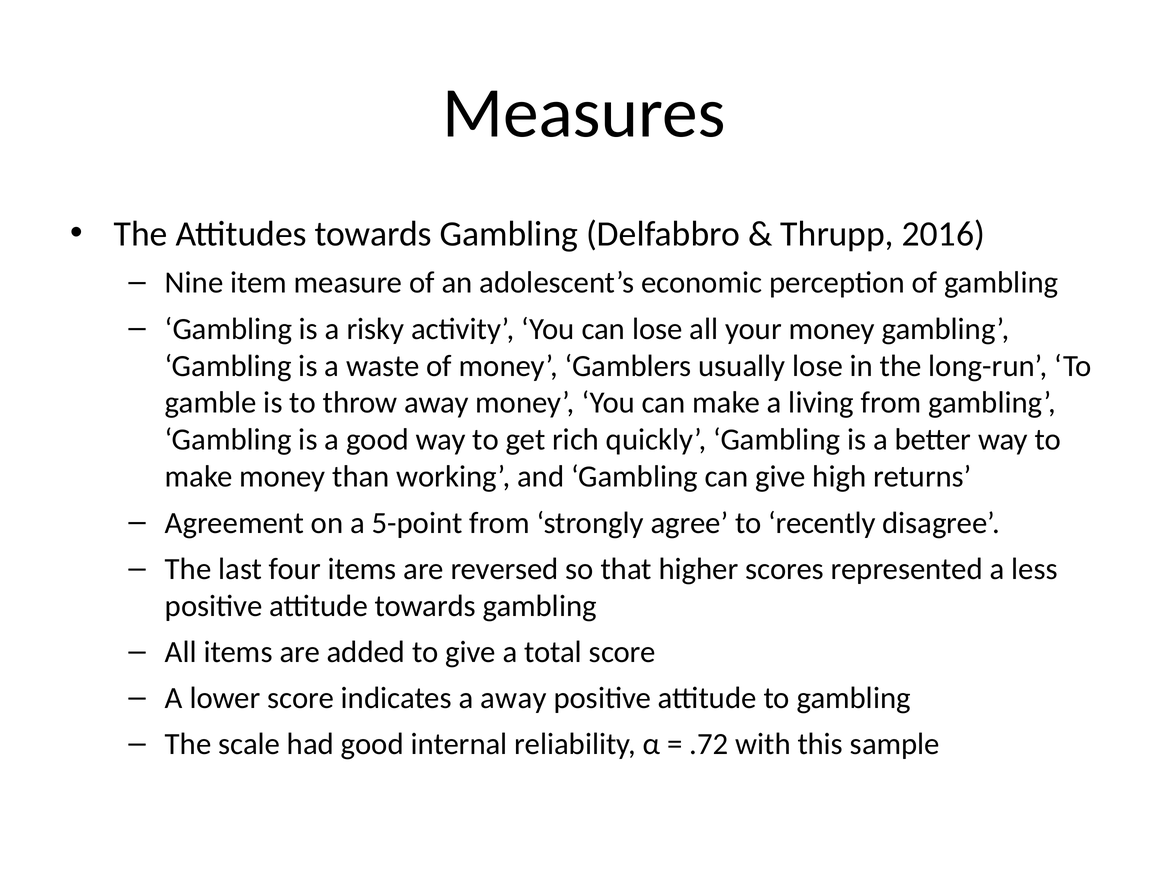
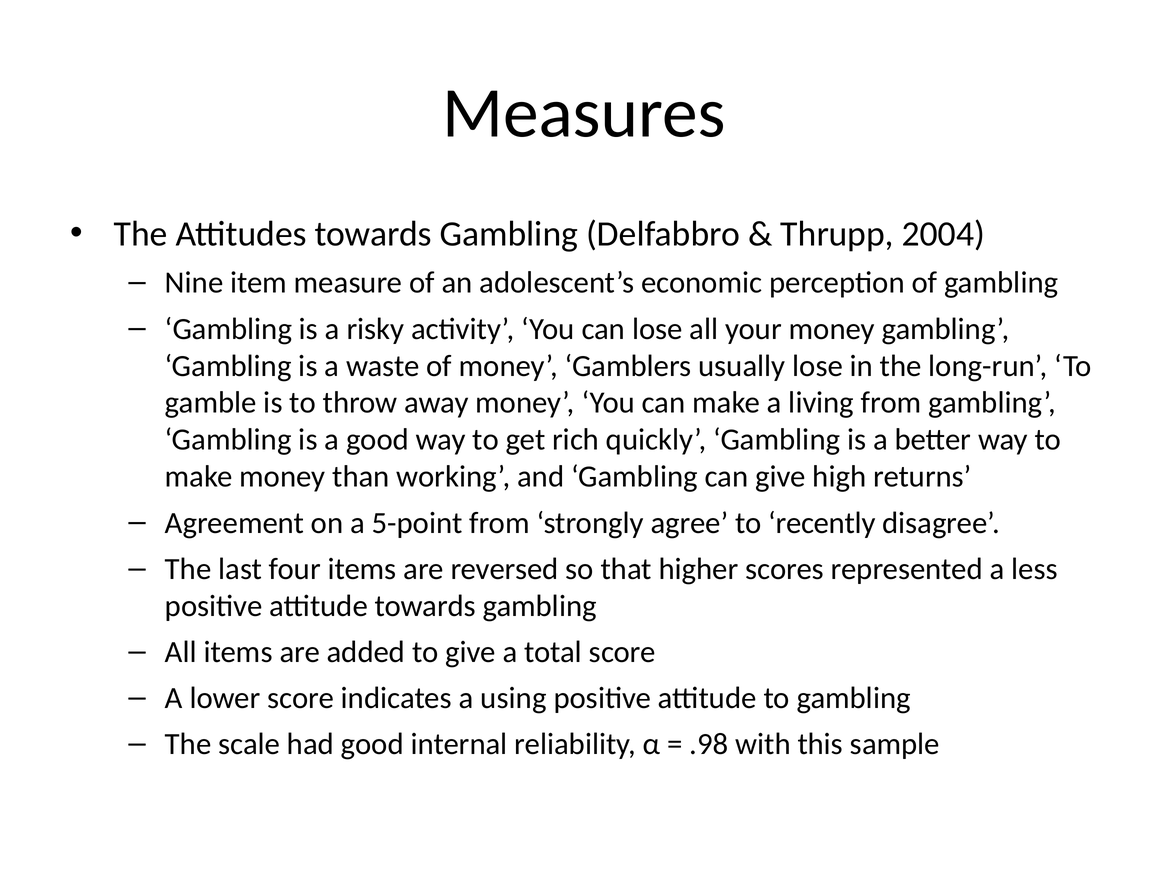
2016: 2016 -> 2004 (943, 234)
a away: away -> using (513, 698)
.72: .72 -> .98 (709, 744)
